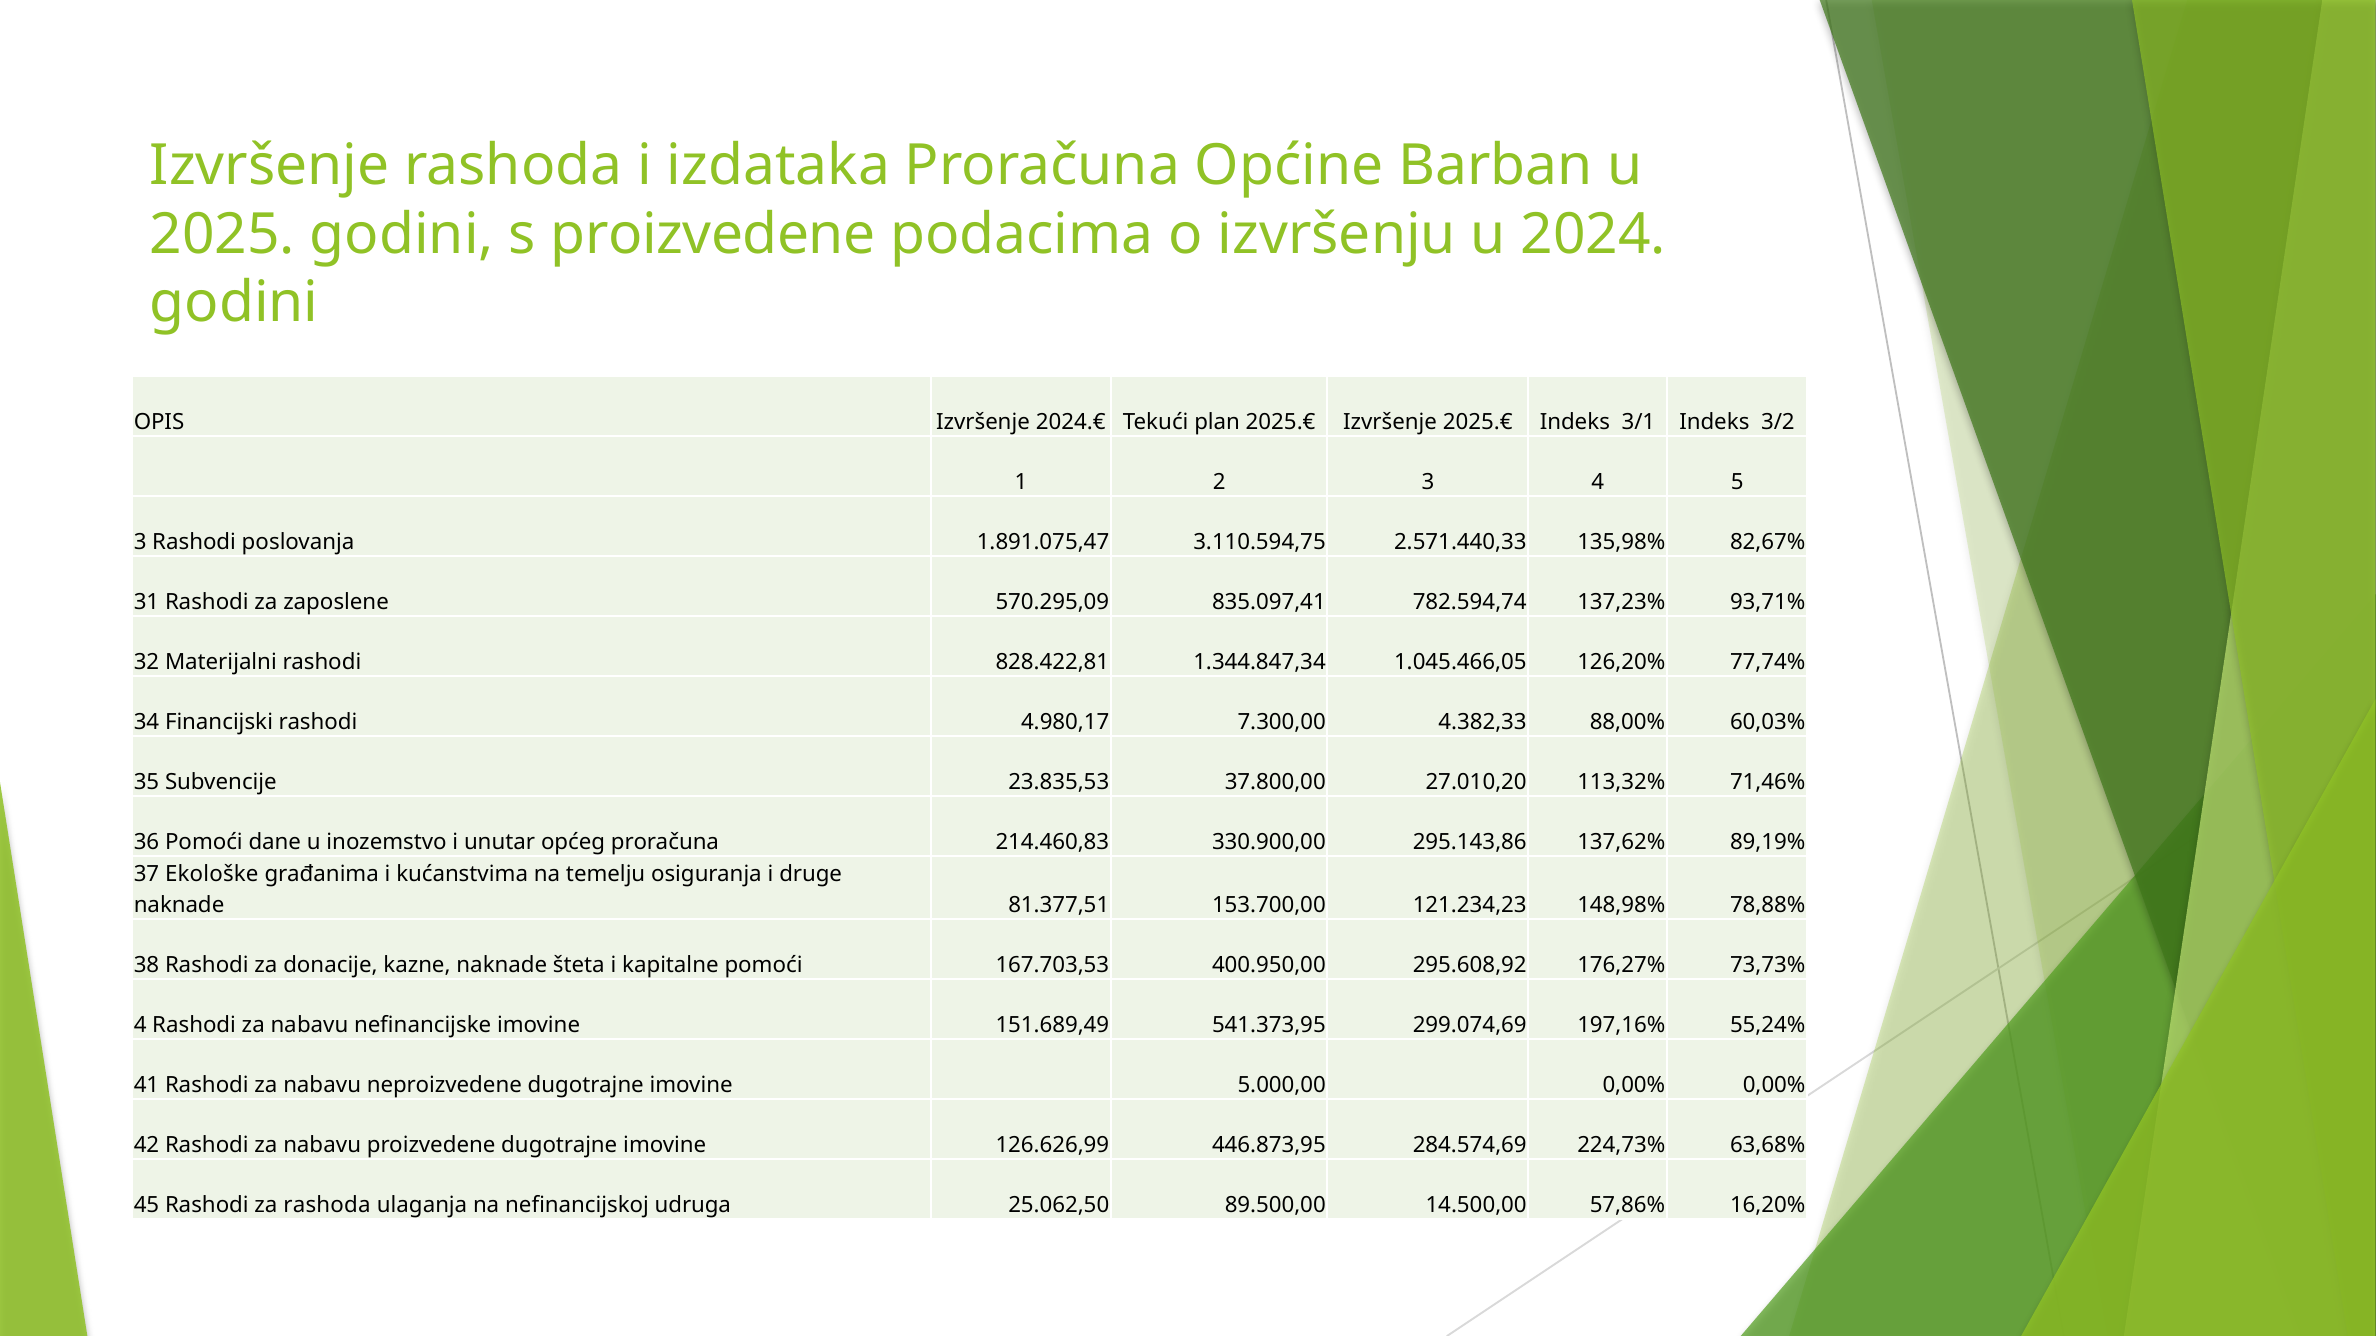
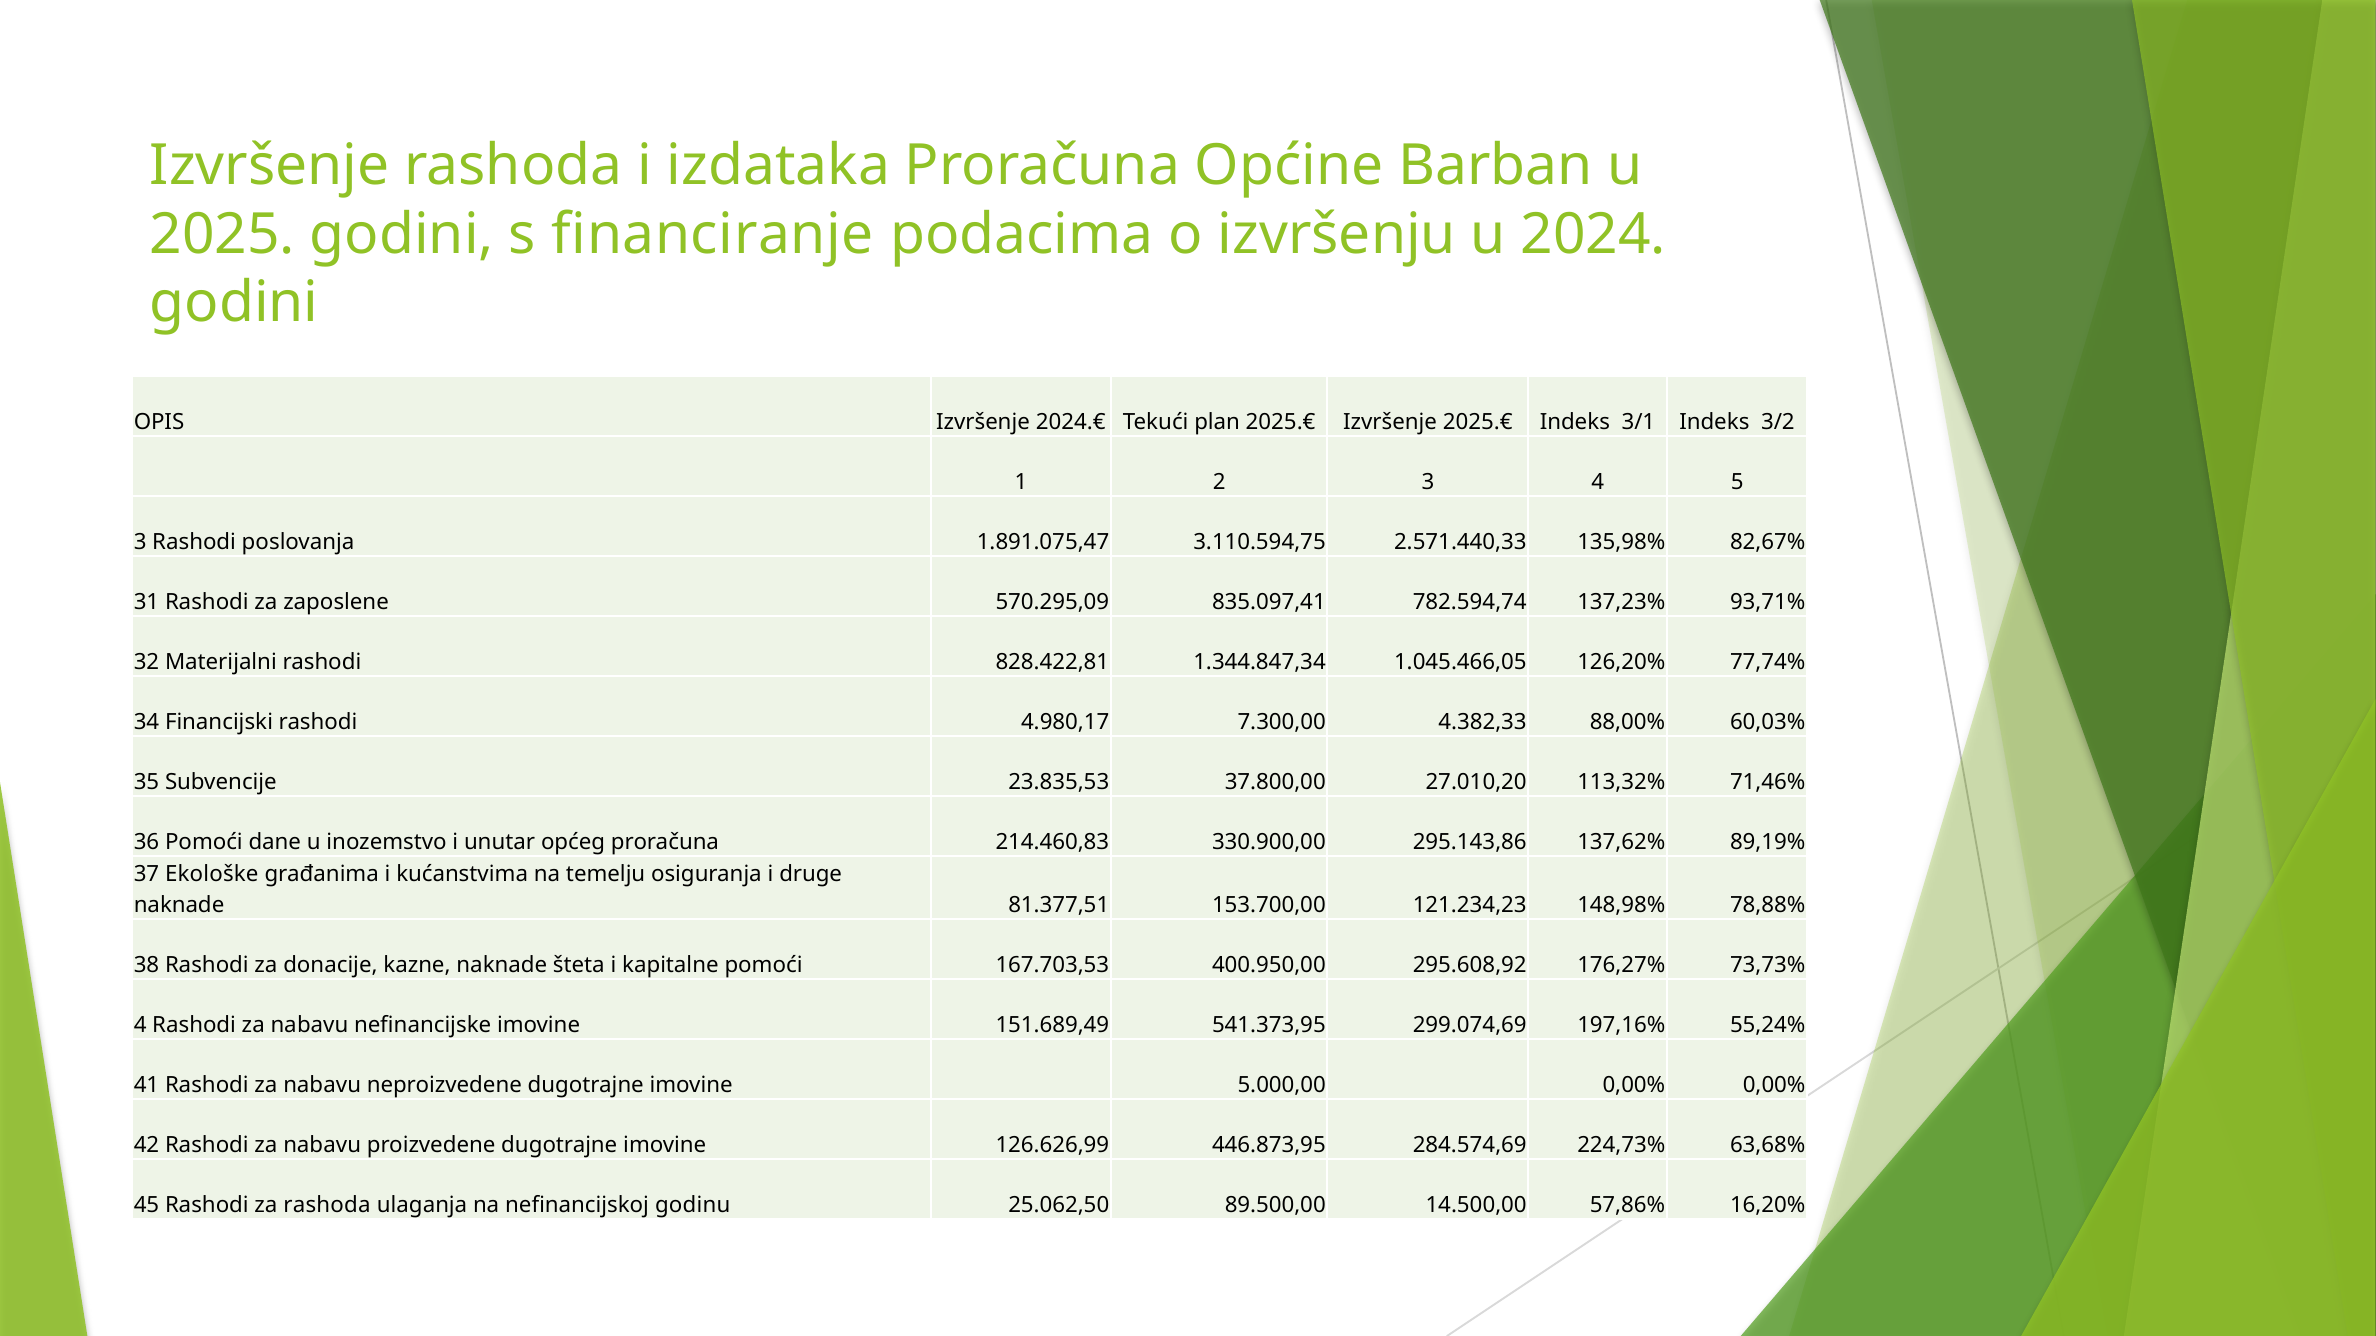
s proizvedene: proizvedene -> financiranje (713, 234)
udruga: udruga -> godinu (693, 1205)
